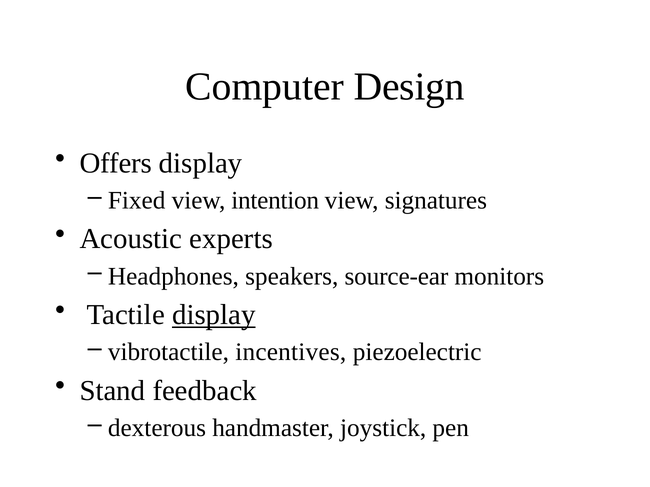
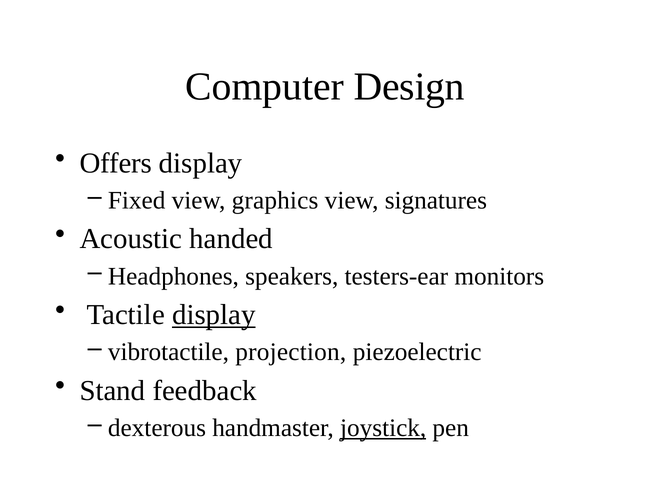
intention: intention -> graphics (275, 201)
experts: experts -> handed (231, 239)
source-ear: source-ear -> testers-ear (396, 277)
incentives: incentives -> projection (291, 352)
joystick underline: none -> present (383, 428)
